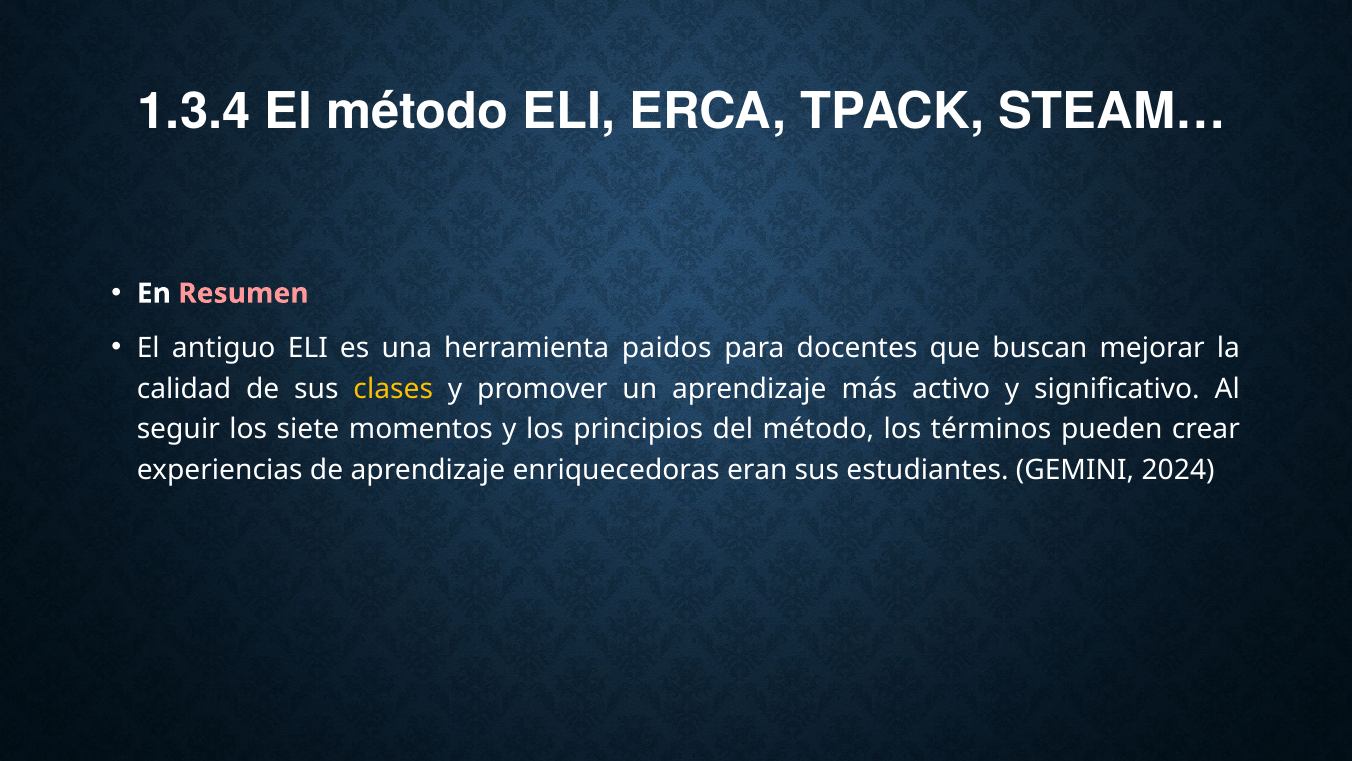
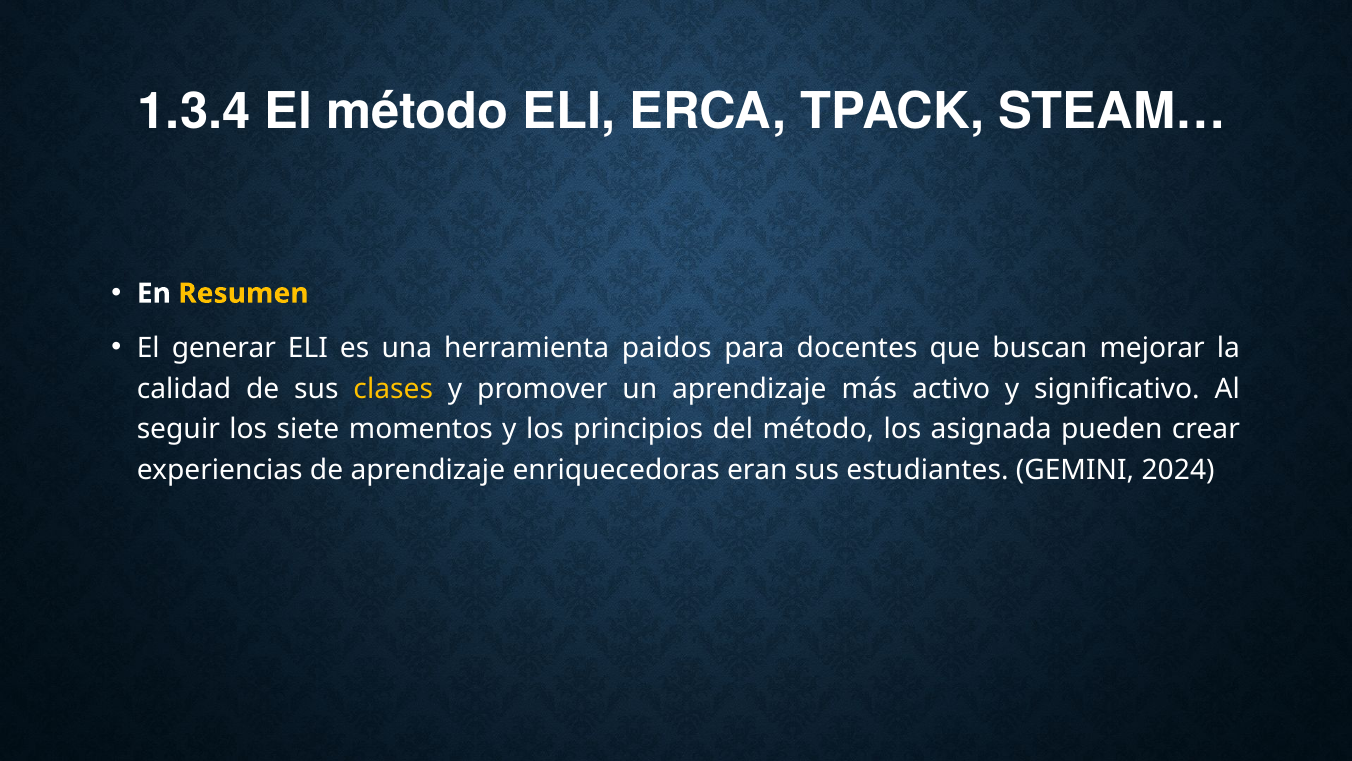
Resumen colour: pink -> yellow (243, 293)
antiguo: antiguo -> generar (224, 348)
términos: términos -> asignada (991, 429)
